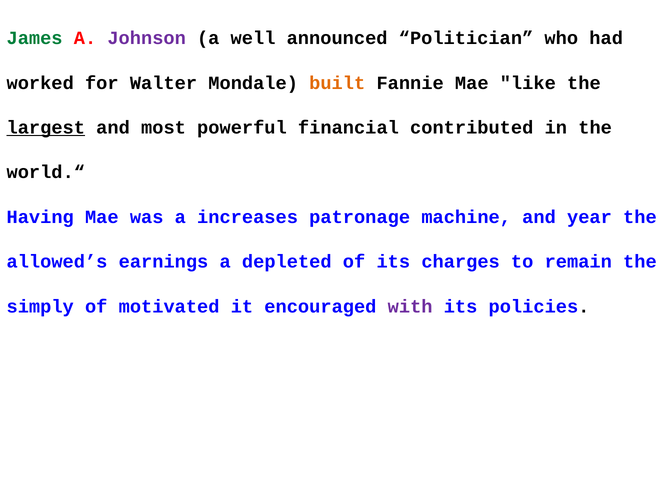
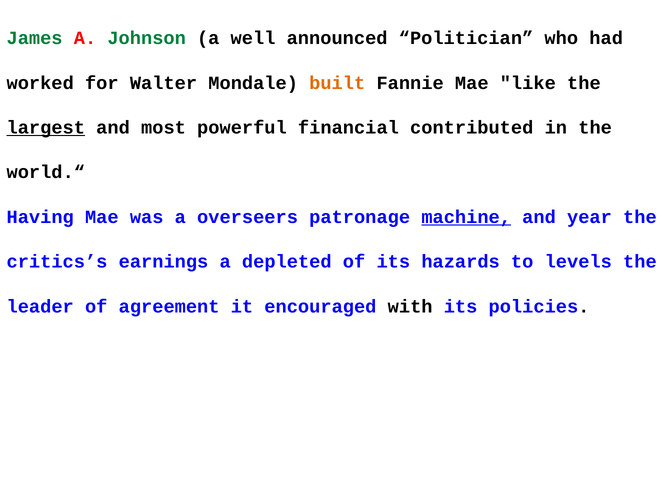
Johnson colour: purple -> green (147, 38)
increases: increases -> overseers (248, 217)
machine underline: none -> present (466, 217)
allowed’s: allowed’s -> critics’s (57, 262)
charges: charges -> hazards (461, 262)
remain: remain -> levels (578, 262)
simply: simply -> leader (40, 307)
motivated: motivated -> agreement (169, 307)
with colour: purple -> black (410, 307)
